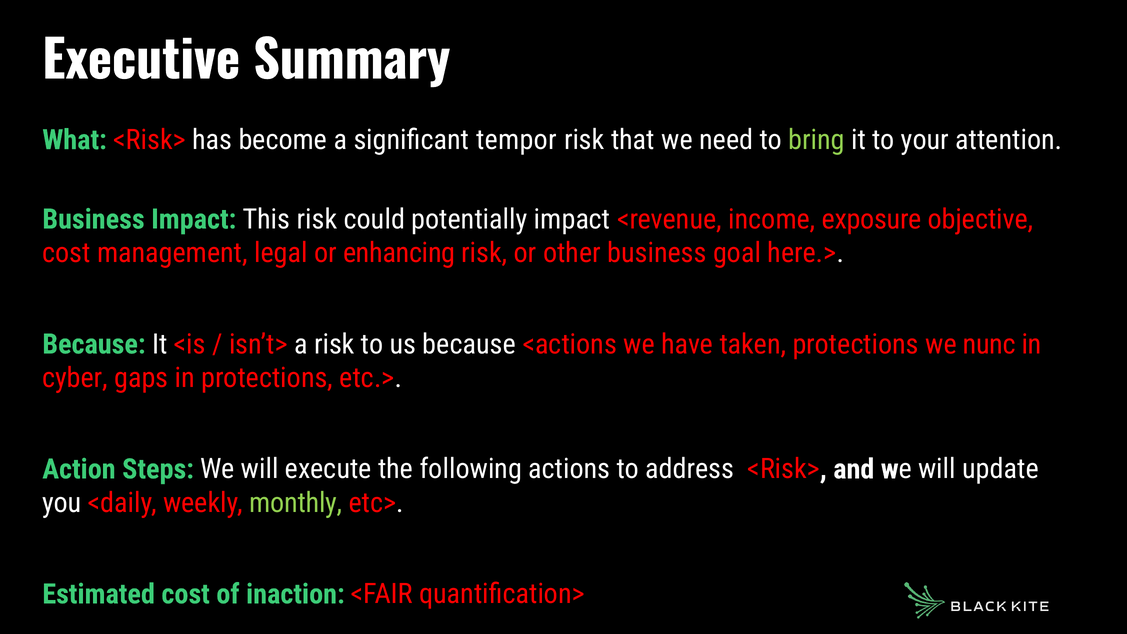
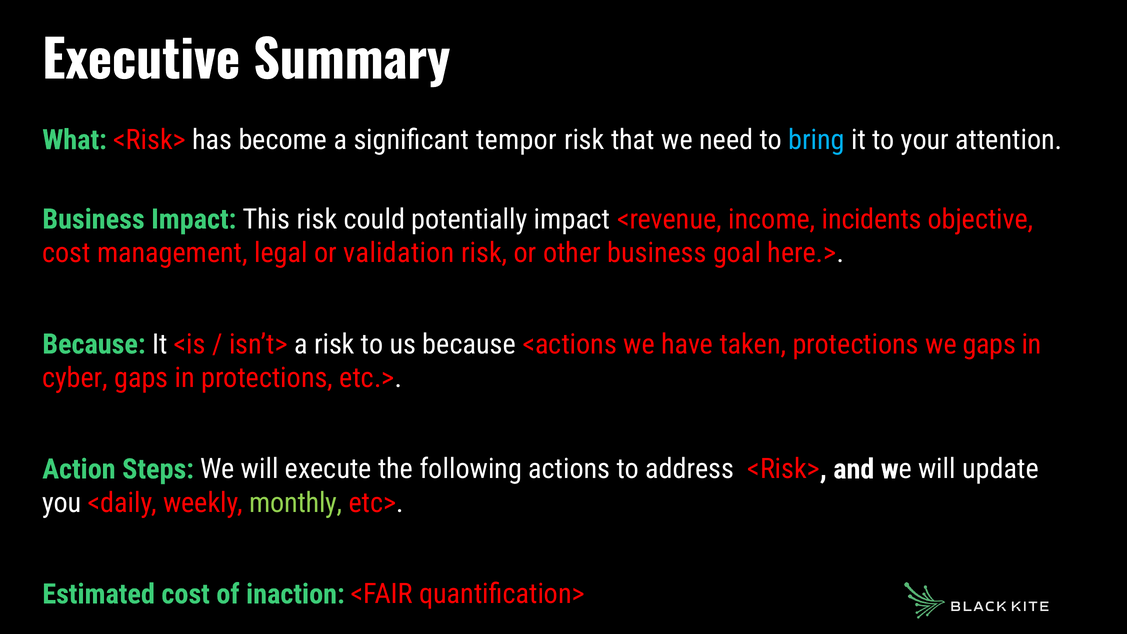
bring colour: light green -> light blue (816, 140)
exposure: exposure -> incidents (872, 219)
enhancing: enhancing -> validation (399, 253)
we nunc: nunc -> gaps (989, 344)
